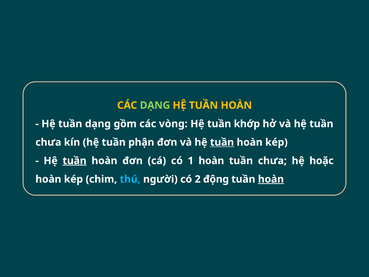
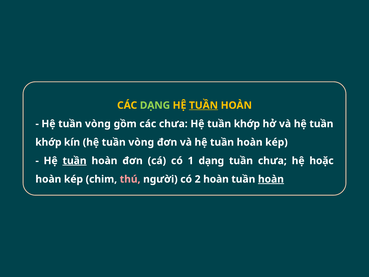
TUẦN underline: none -> present (203, 105)
dạng: dạng -> vòng (98, 124)
các vòng: vòng -> chưa (173, 124)
chưa: chưa -> khớp (48, 142)
kín hệ tuần phận: phận -> vòng (141, 142)
tuần underline: present -> none (222, 142)
1 hoàn: hoàn -> dạng (211, 161)
thú colour: light blue -> pink (130, 179)
2 động: động -> hoàn (216, 179)
